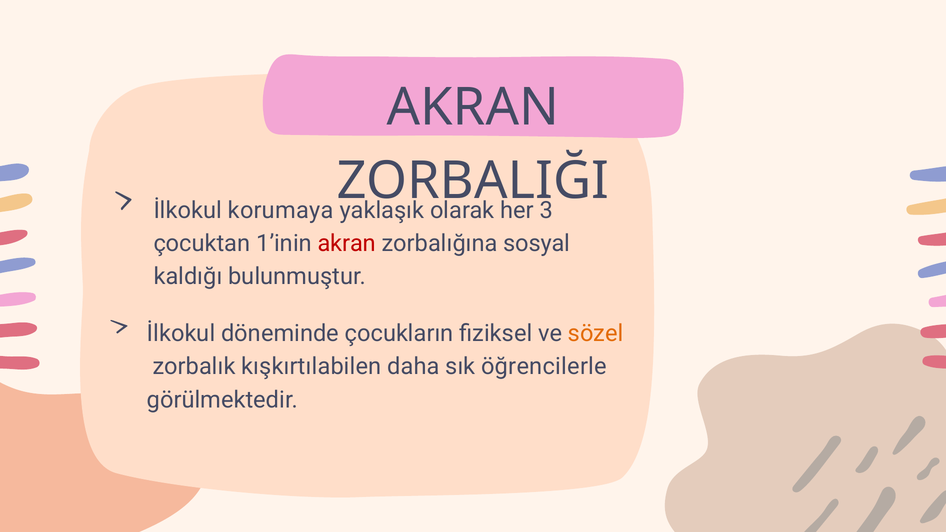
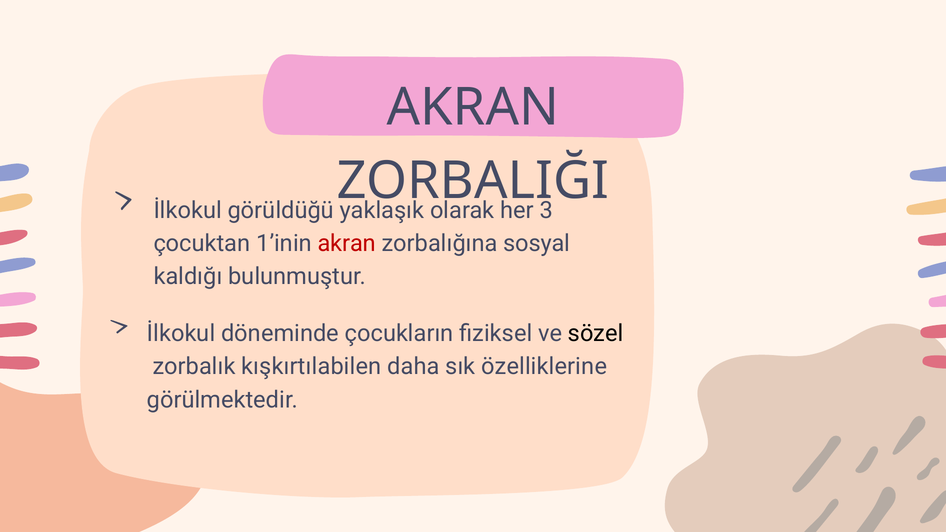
korumaya: korumaya -> görüldüğü (281, 210)
sözel colour: orange -> black (596, 334)
öğrencilerle: öğrencilerle -> özelliklerine (544, 367)
